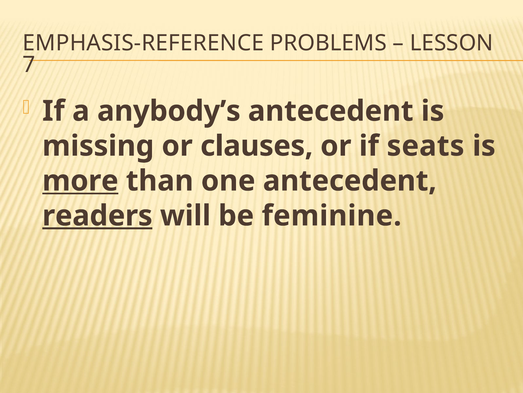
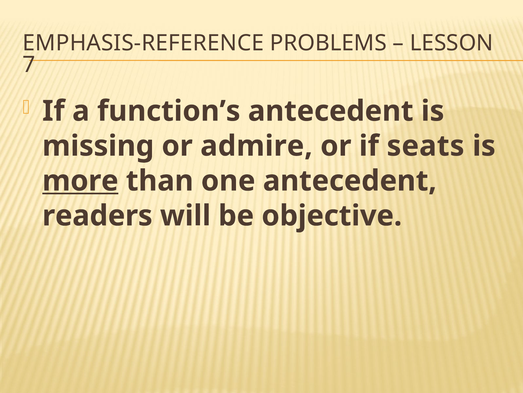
anybody’s: anybody’s -> function’s (169, 111)
clauses: clauses -> admire (256, 146)
readers underline: present -> none (97, 215)
feminine: feminine -> objective (332, 215)
